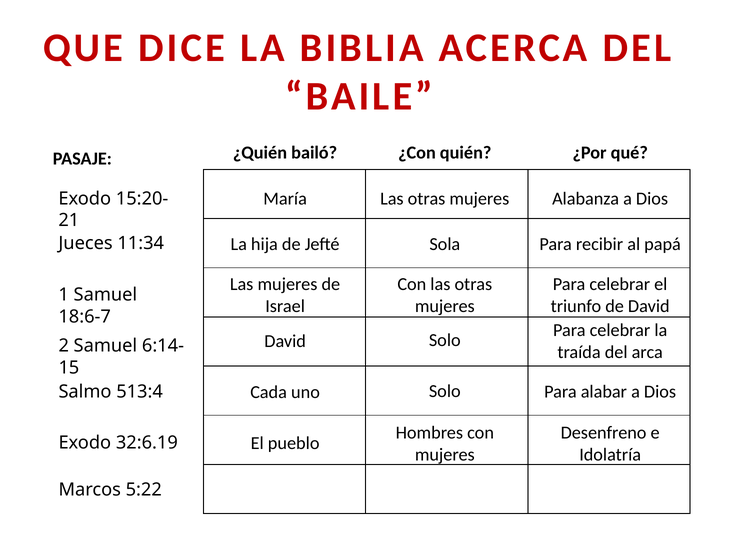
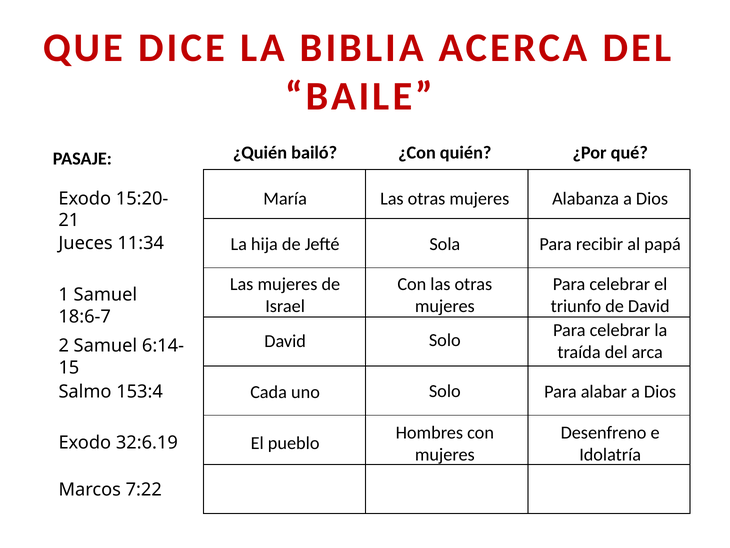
513:4: 513:4 -> 153:4 (140, 391)
5:22: 5:22 -> 7:22 (144, 489)
